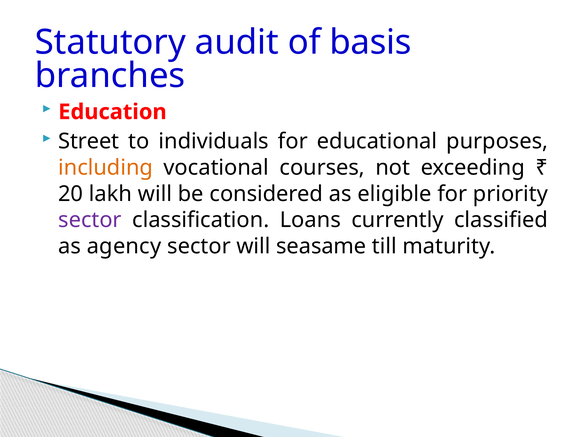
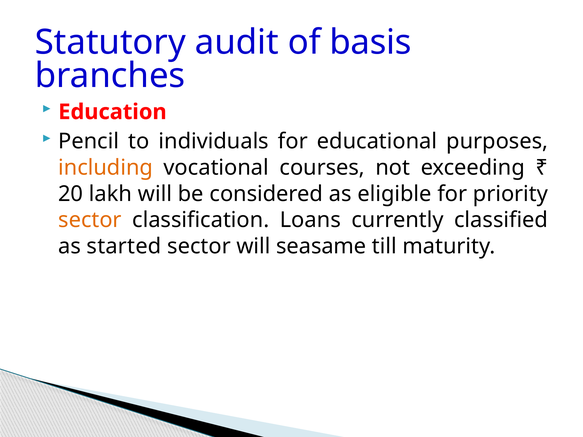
Street: Street -> Pencil (89, 141)
sector colour: purple -> orange (90, 220)
agency: agency -> started (124, 247)
